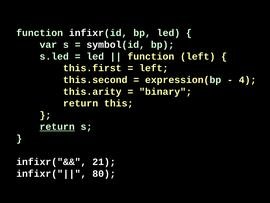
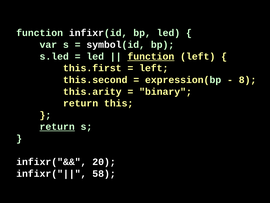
function underline: none -> present (151, 56)
4: 4 -> 8 (248, 80)
21: 21 -> 20 (104, 162)
80: 80 -> 58 (104, 173)
